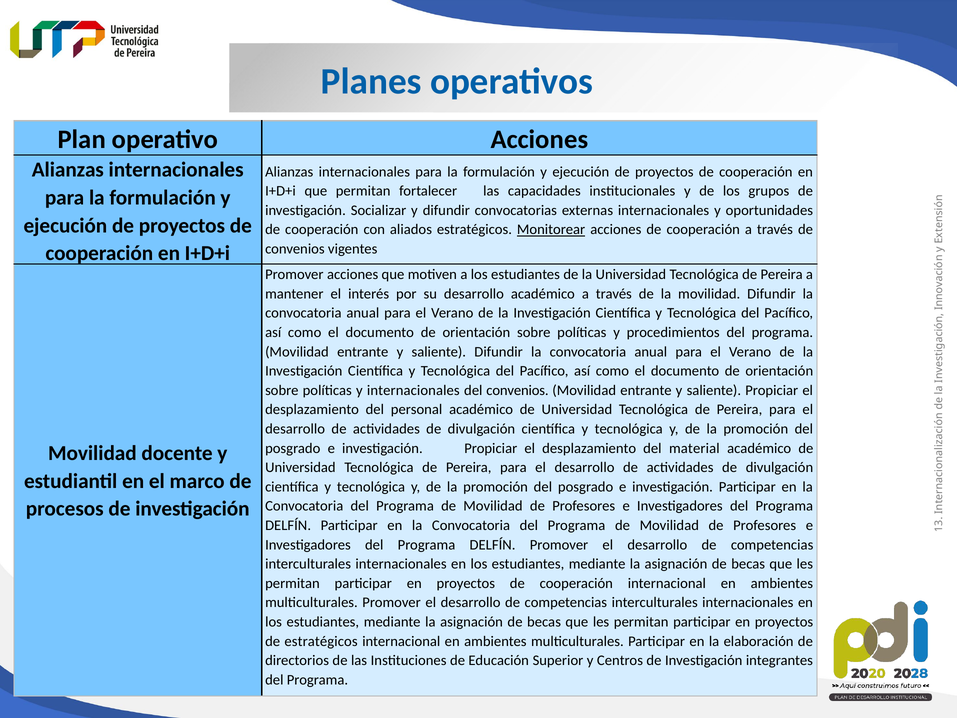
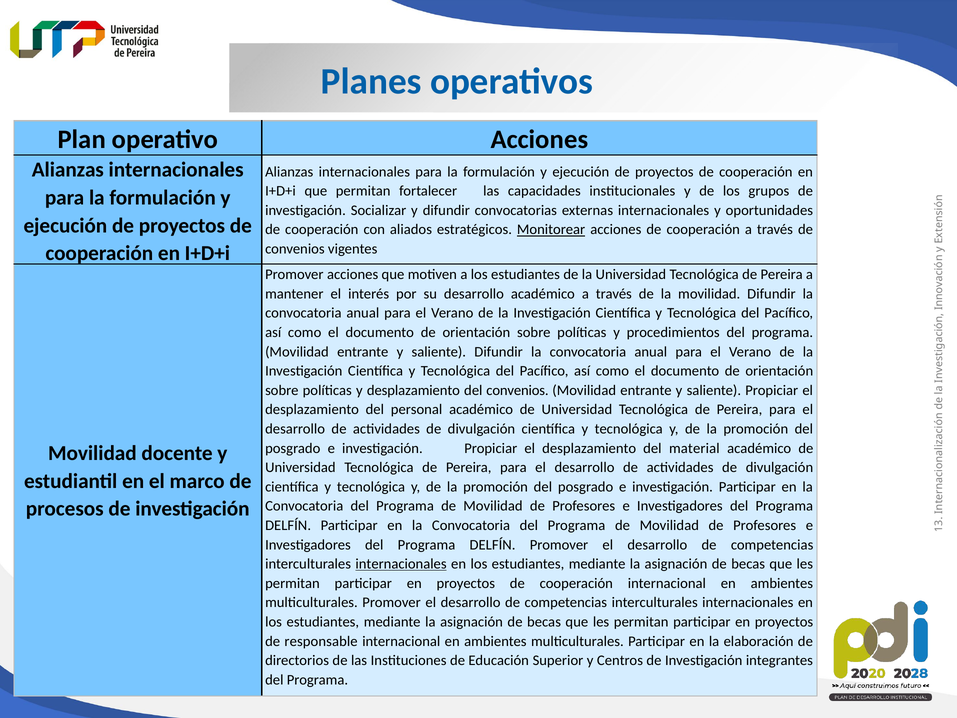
y internacionales: internacionales -> desplazamiento (413, 390)
internacionales underline: none -> present (401, 564)
de estratégicos: estratégicos -> responsable (321, 641)
